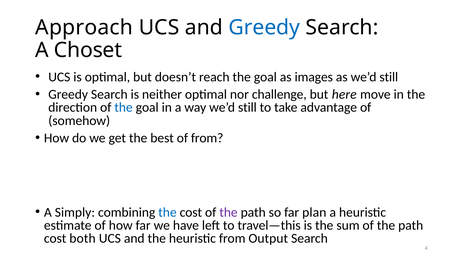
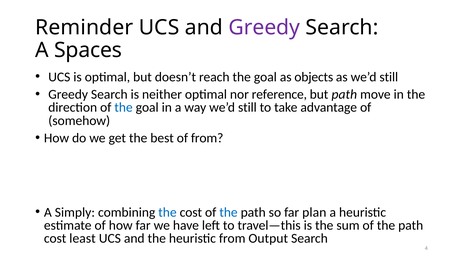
Approach: Approach -> Reminder (84, 27)
Greedy colour: blue -> purple (264, 27)
Choset: Choset -> Spaces (88, 50)
images: images -> objects (314, 77)
challenge: challenge -> reference (279, 95)
but here: here -> path (344, 95)
the colour: purple -> blue (228, 213)
both: both -> least (83, 239)
